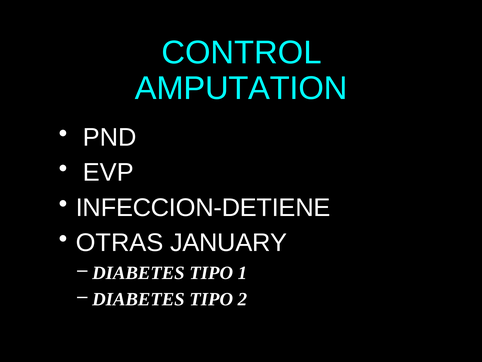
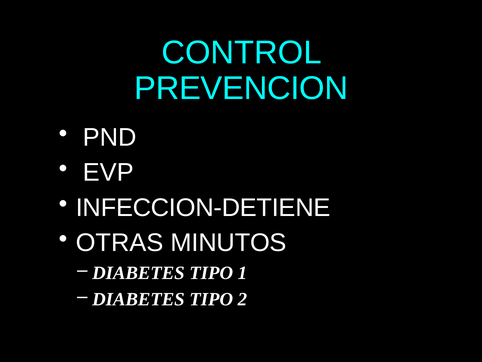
AMPUTATION: AMPUTATION -> PREVENCION (241, 88)
JANUARY: JANUARY -> MINUTOS (229, 242)
